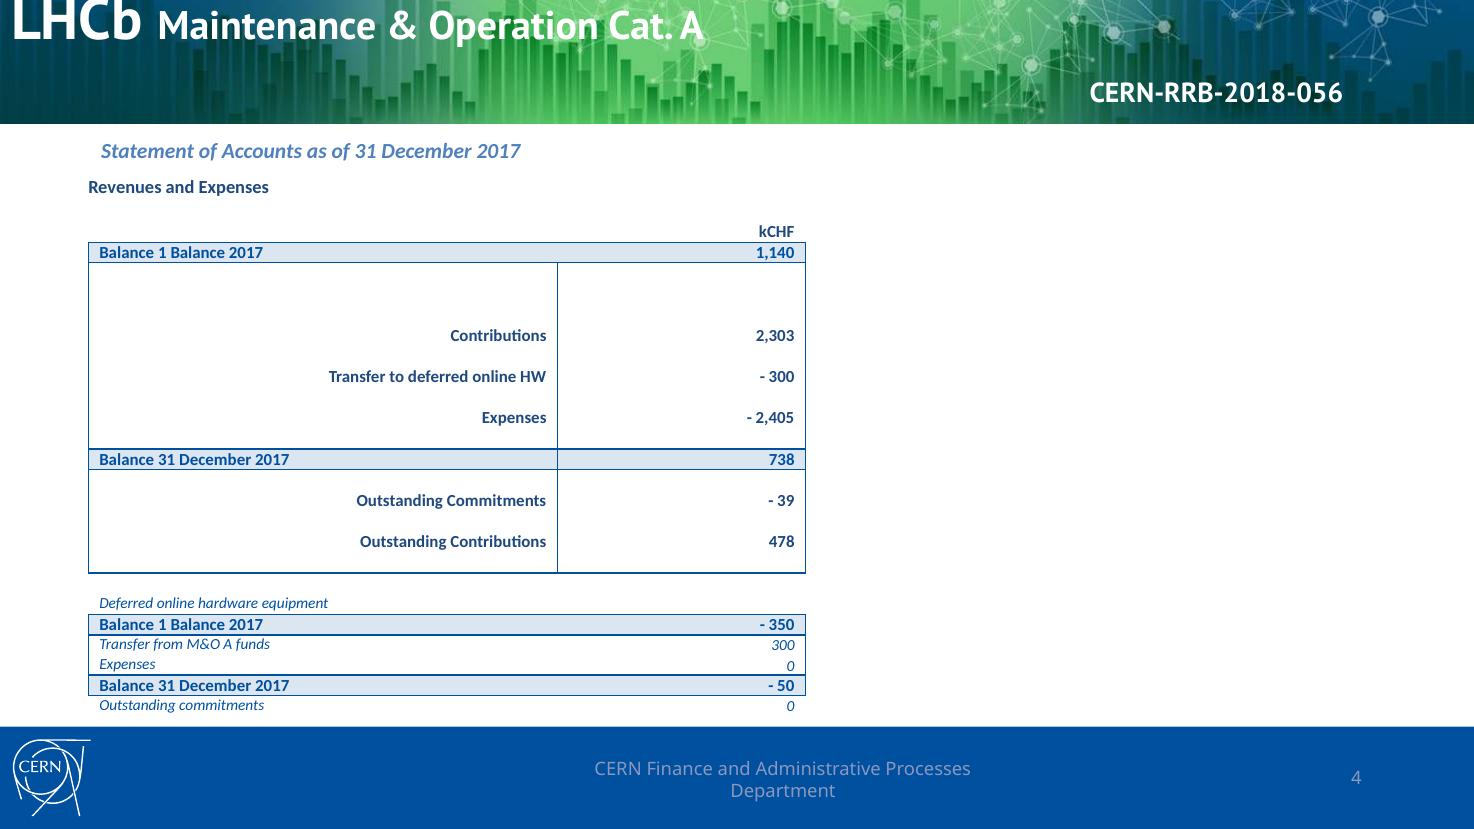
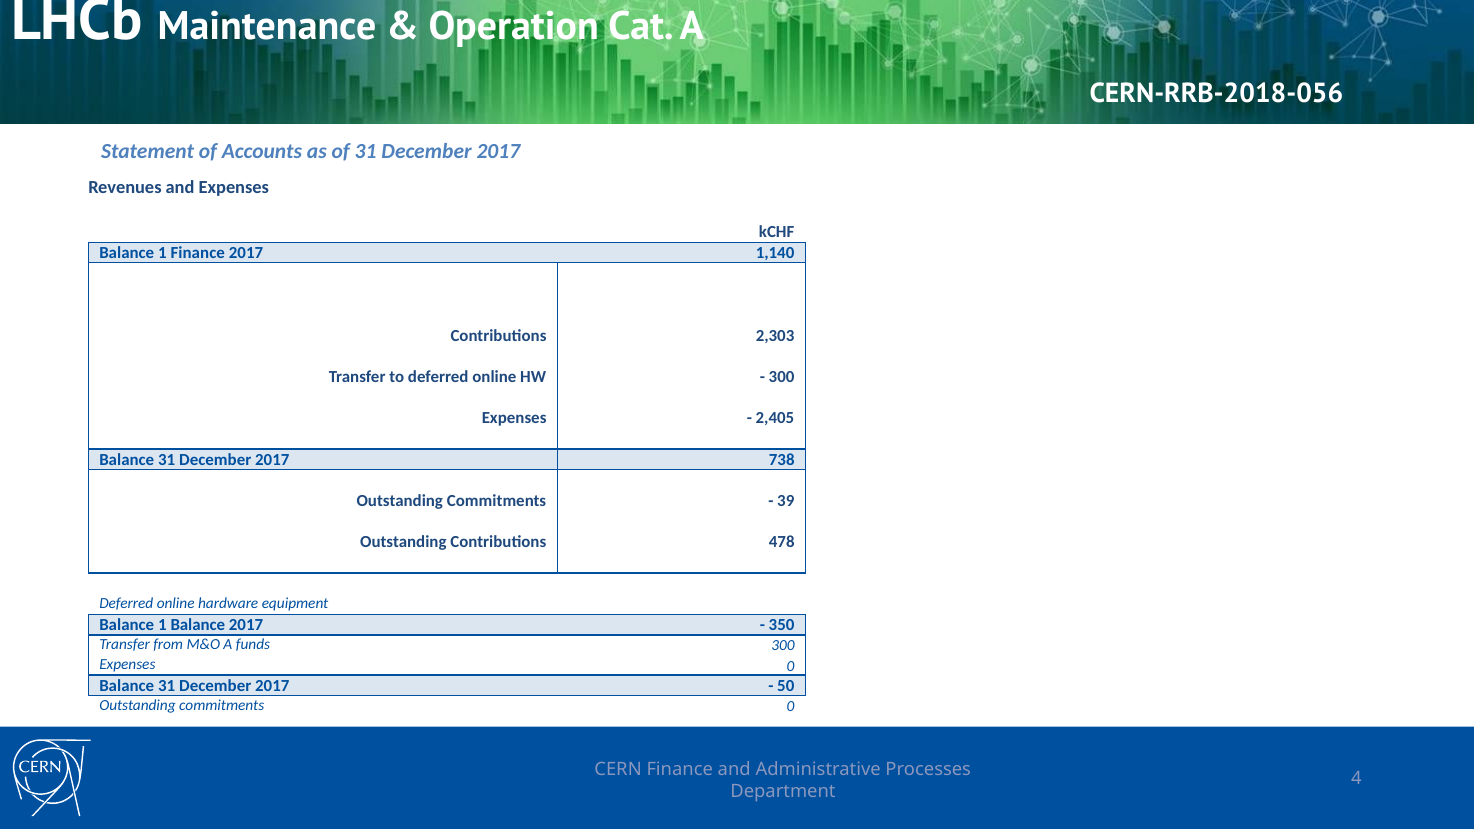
Balance: Balance -> Finance (198, 253)
